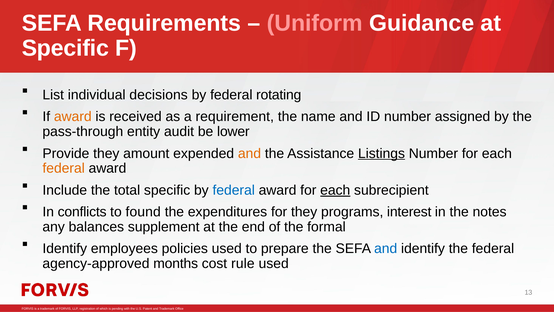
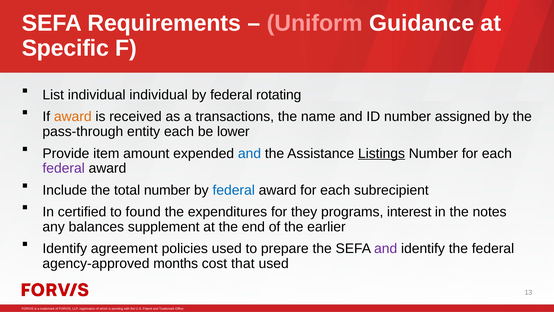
individual decisions: decisions -> individual (159, 95)
requirement: requirement -> transactions (235, 117)
entity audit: audit -> each (179, 132)
Provide they: they -> item (106, 153)
and colour: orange -> blue (250, 153)
federal colour: orange -> purple (64, 168)
total specific: specific -> number (167, 190)
each underline: present -> none (335, 190)
conflicts: conflicts -> certified (82, 212)
formal: formal -> earlier (326, 227)
employees: employees -> agreement (124, 248)
and colour: blue -> purple (386, 248)
rule: rule -> that (243, 263)
